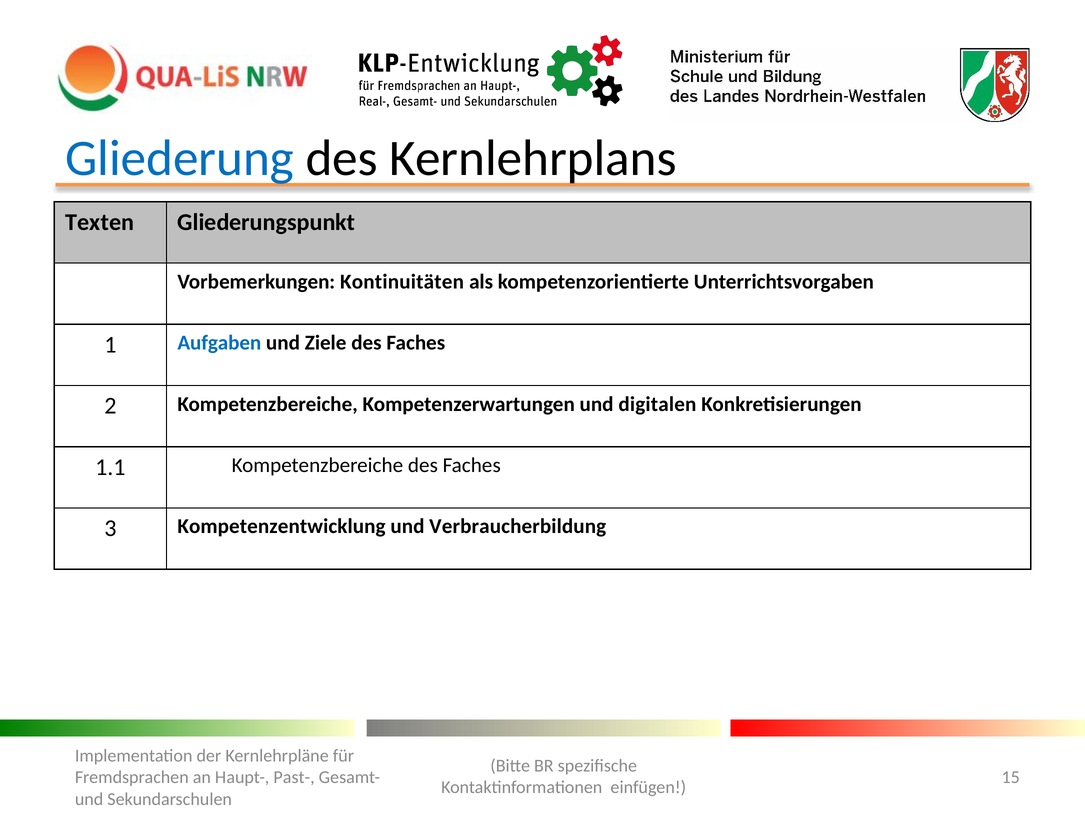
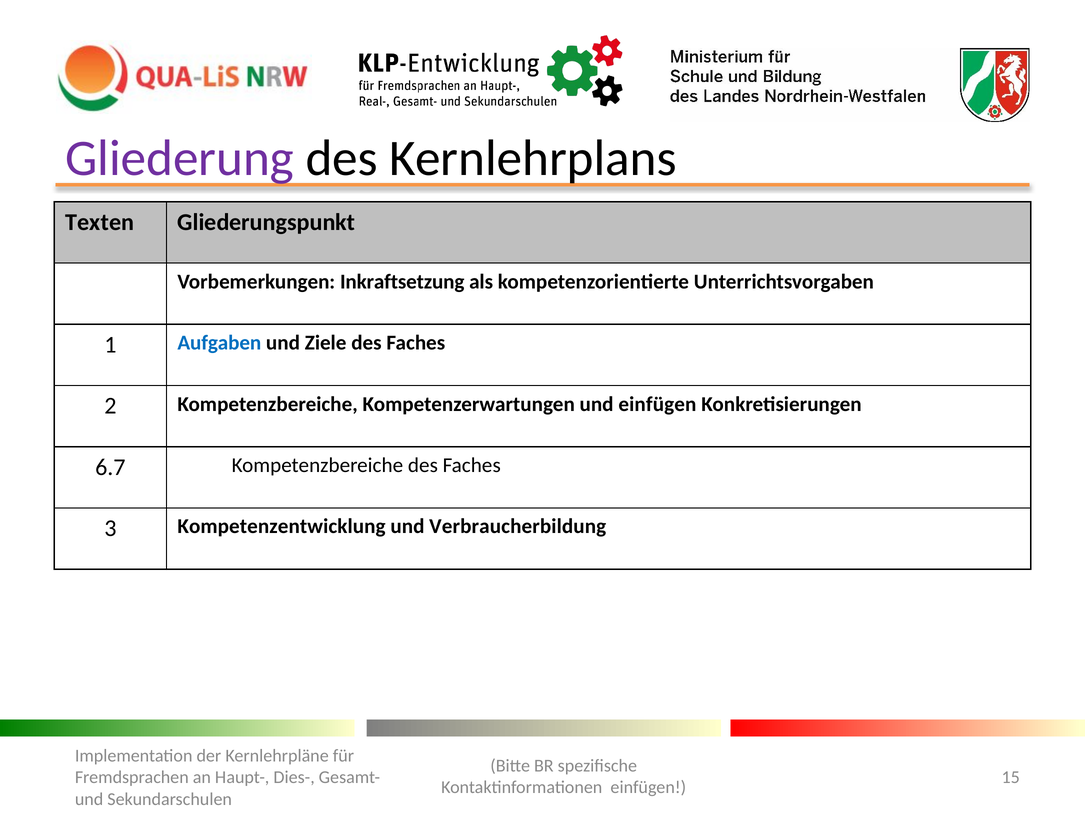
Gliederung colour: blue -> purple (180, 158)
Kontinuitäten: Kontinuitäten -> Inkraftsetzung (402, 282)
und digitalen: digitalen -> einfügen (657, 404)
1.1: 1.1 -> 6.7 (110, 467)
Past-: Past- -> Dies- (294, 777)
